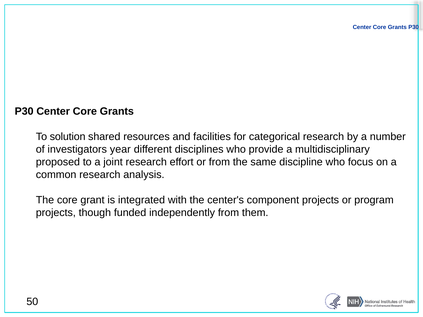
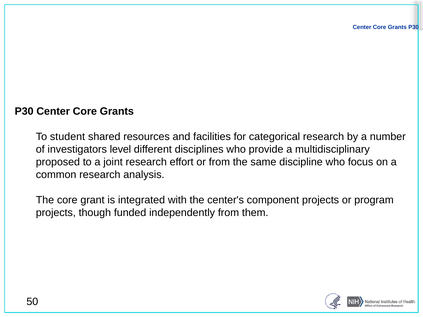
solution: solution -> student (68, 137)
year: year -> level (120, 149)
